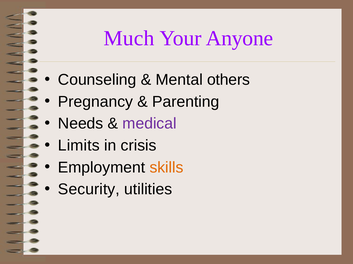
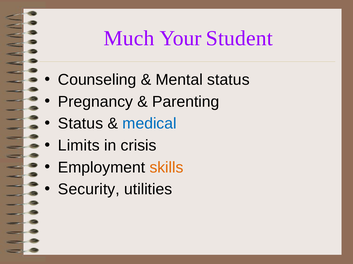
Anyone: Anyone -> Student (239, 38)
Mental others: others -> status (228, 80)
Needs: Needs -> Status (81, 124)
medical colour: purple -> blue (150, 124)
